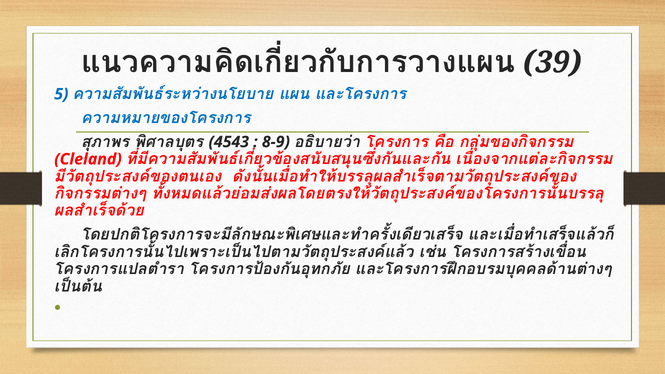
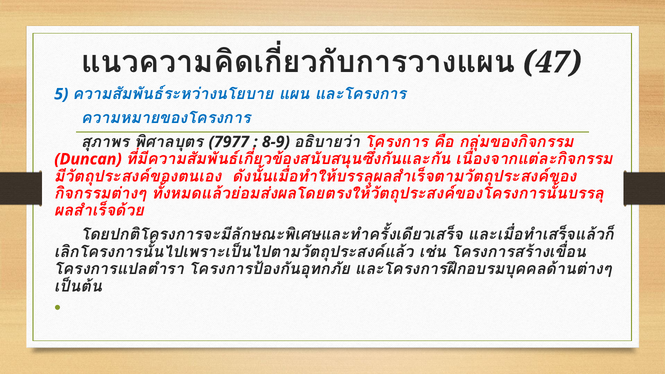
39: 39 -> 47 (552, 62)
4543: 4543 -> 7977 (229, 142)
Cleland: Cleland -> Duncan (88, 159)
